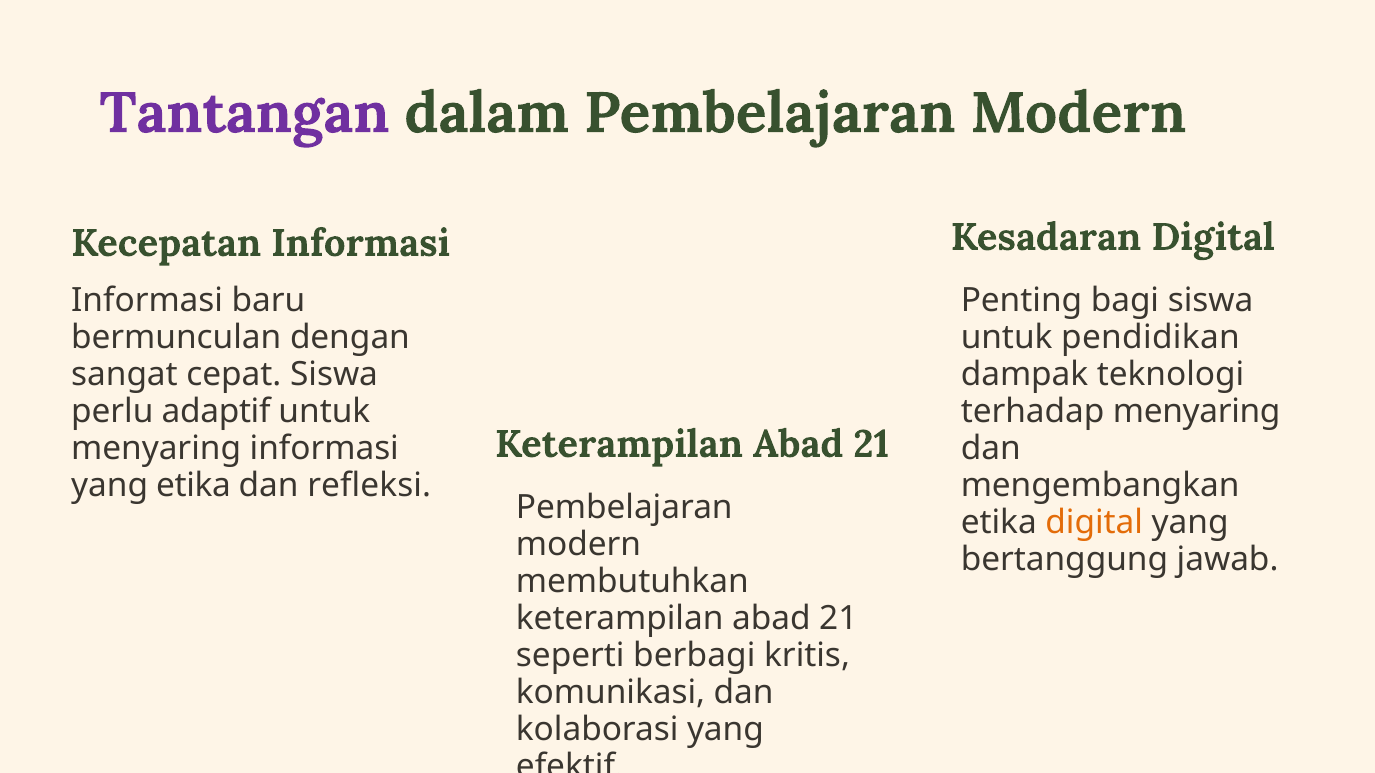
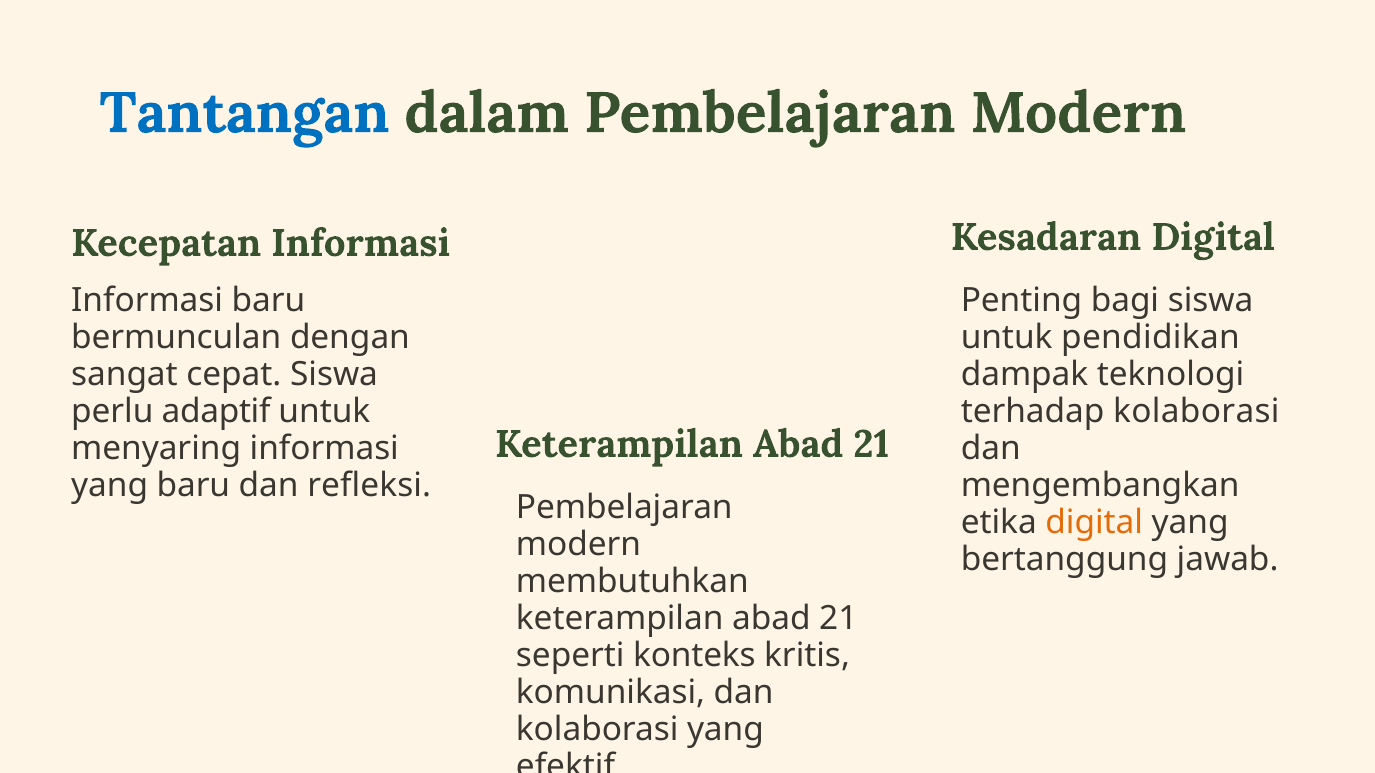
Tantangan colour: purple -> blue (245, 113)
terhadap menyaring: menyaring -> kolaborasi (1196, 412)
yang etika: etika -> baru (193, 486)
berbagi: berbagi -> konteks (694, 656)
